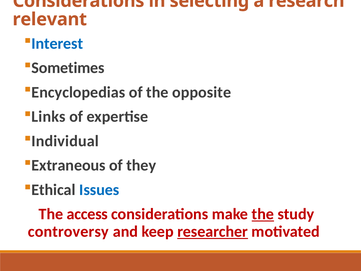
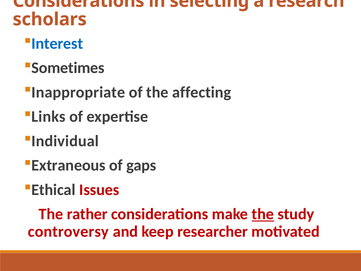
relevant: relevant -> scholars (50, 19)
Encyclopedias: Encyclopedias -> Inappropriate (78, 92)
opposite: opposite -> affecting (202, 92)
they: they -> gaps (141, 165)
Issues colour: blue -> red (99, 190)
access: access -> rather (87, 214)
researcher underline: present -> none (213, 231)
